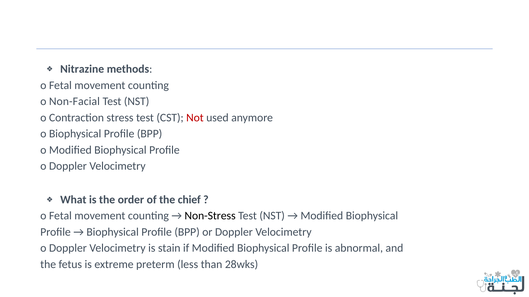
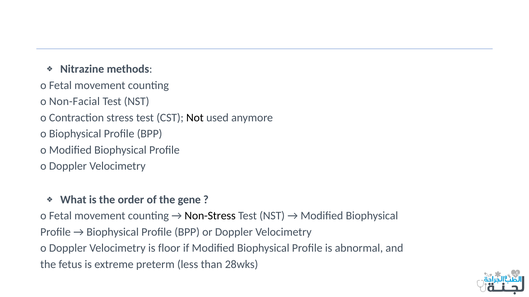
Not colour: red -> black (195, 118)
chief: chief -> gene (189, 200)
stain: stain -> floor (169, 249)
